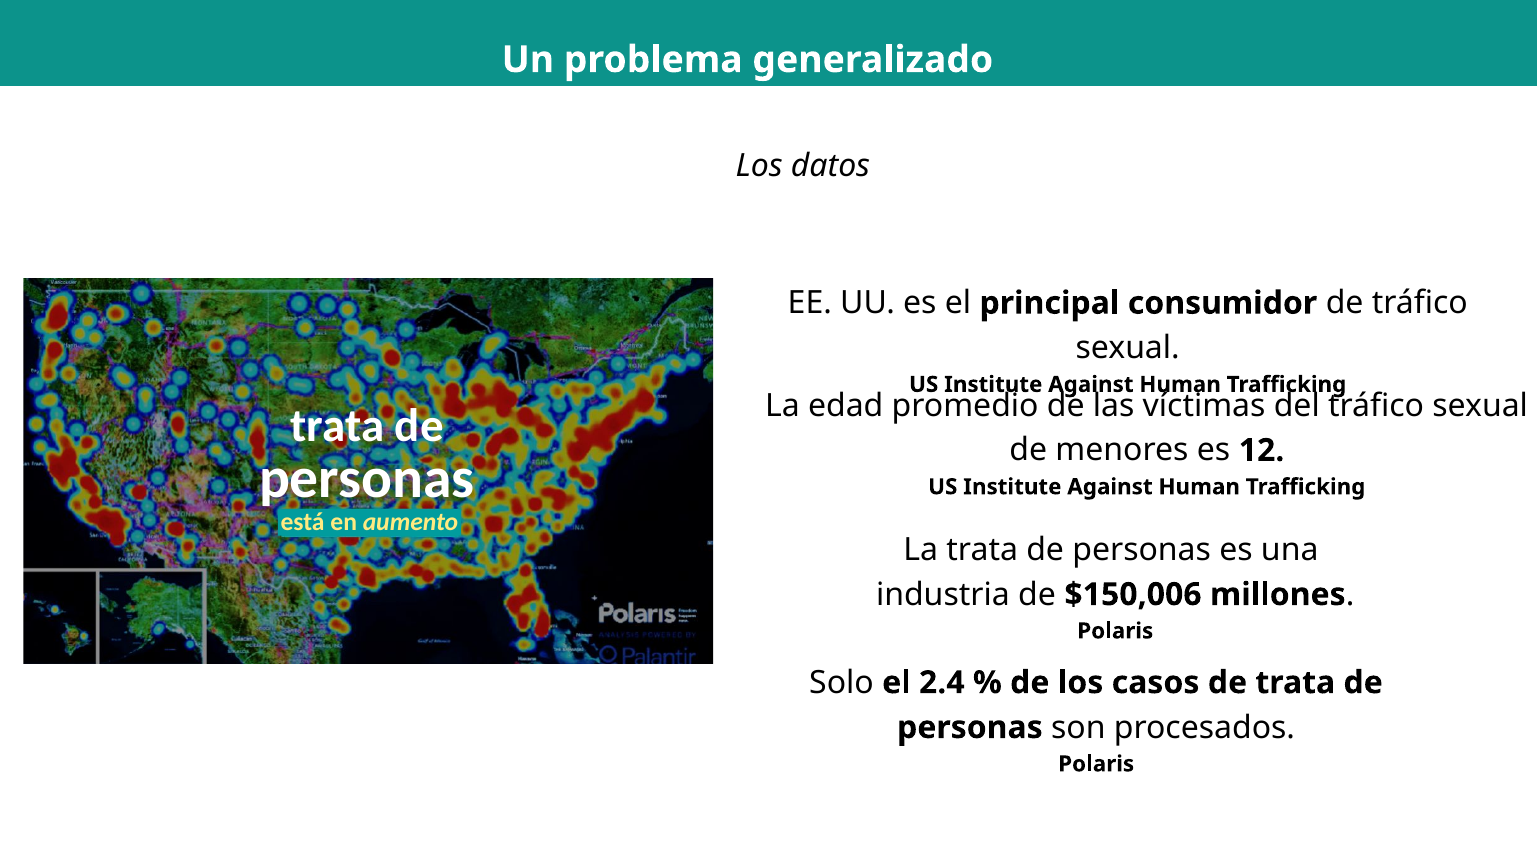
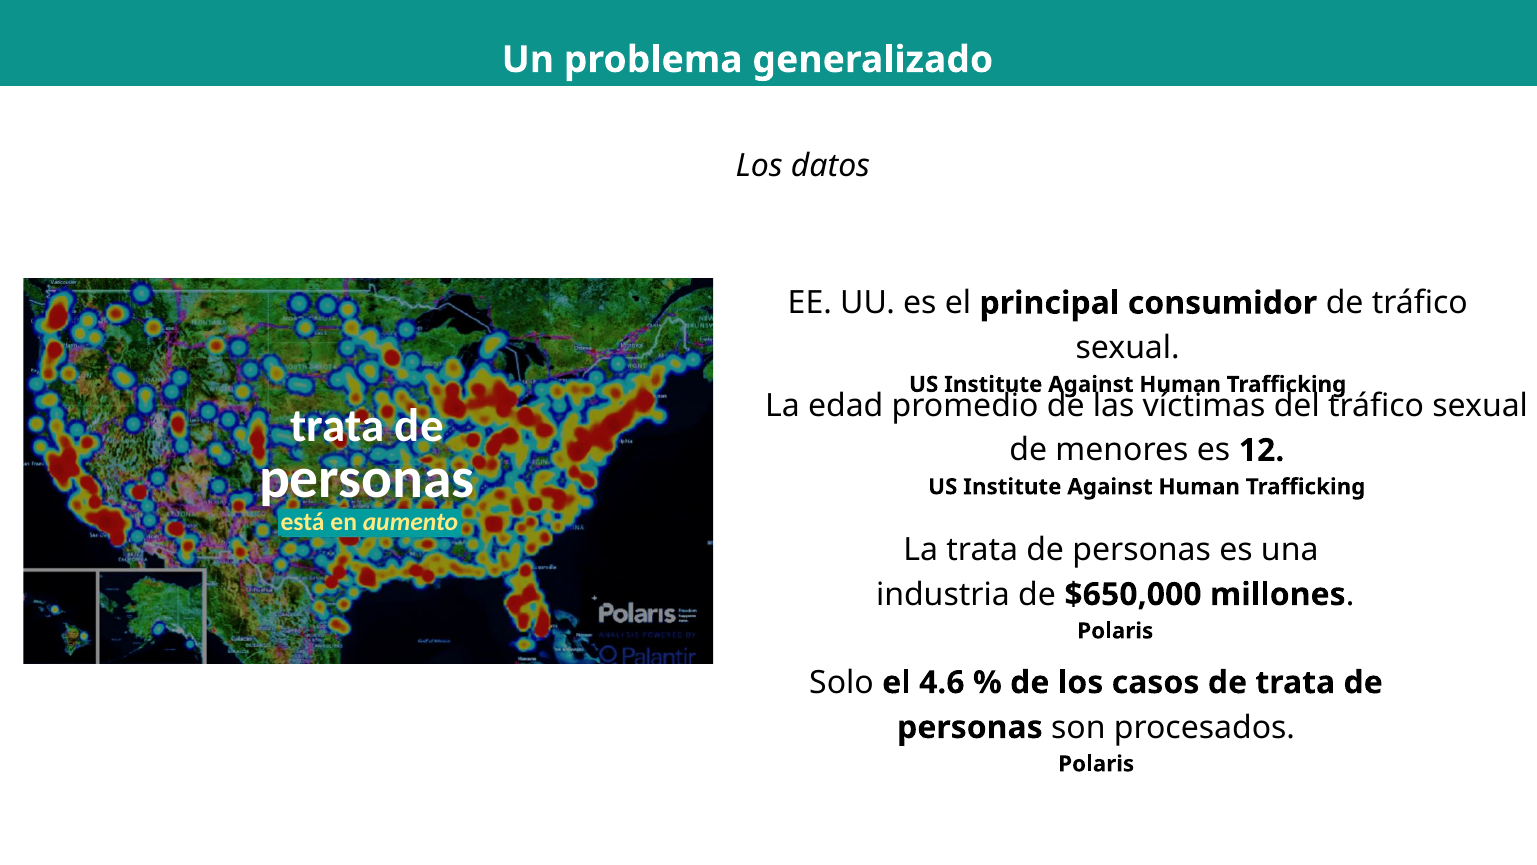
$150,006: $150,006 -> $650,000 (1133, 594)
2.4: 2.4 -> 4.6 (942, 682)
